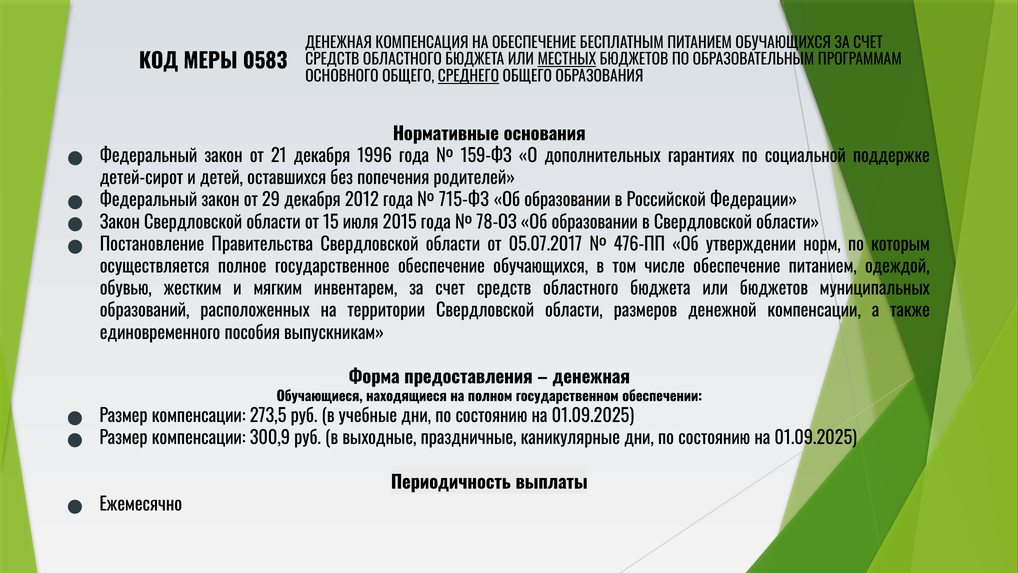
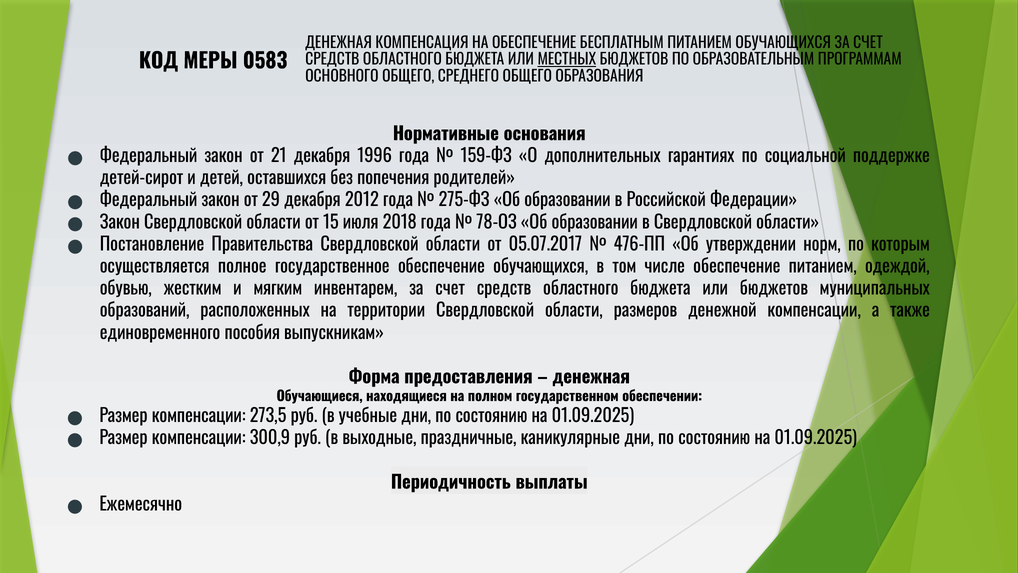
СРЕДНЕГО underline: present -> none (468, 77)
715-ФЗ: 715-ФЗ -> 275-ФЗ (464, 200)
2015: 2015 -> 2018 (400, 222)
